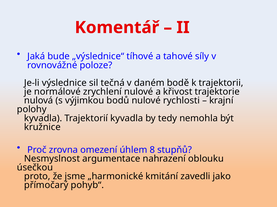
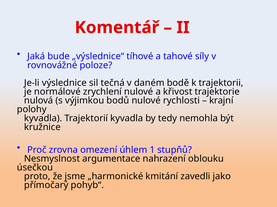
8: 8 -> 1 (152, 150)
